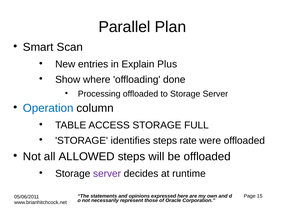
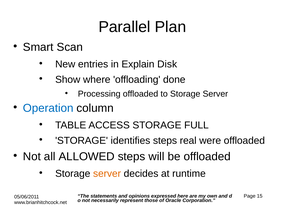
Plus: Plus -> Disk (167, 64)
rate: rate -> real (188, 141)
server colour: purple -> orange (107, 174)
